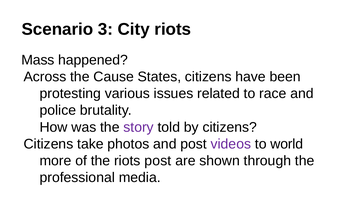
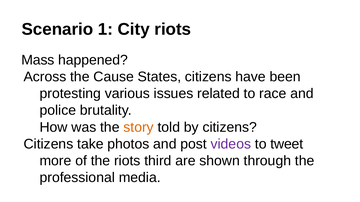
3: 3 -> 1 (105, 29)
story colour: purple -> orange (139, 127)
world: world -> tweet (287, 144)
riots post: post -> third (158, 161)
